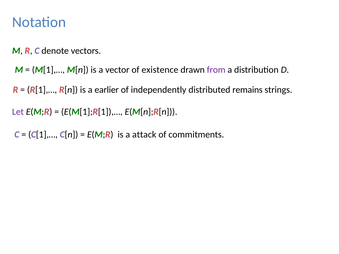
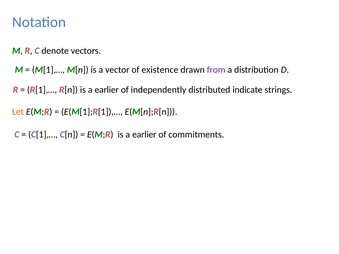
remains: remains -> indicate (247, 90)
Let colour: purple -> orange (18, 112)
E(M;R is a attack: attack -> earlier (144, 135)
